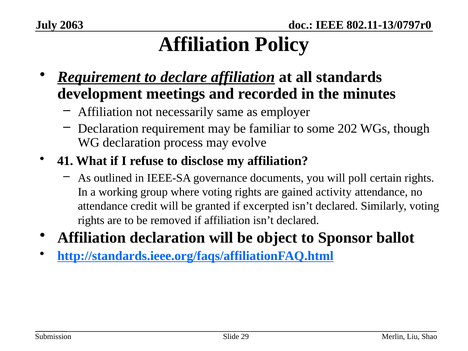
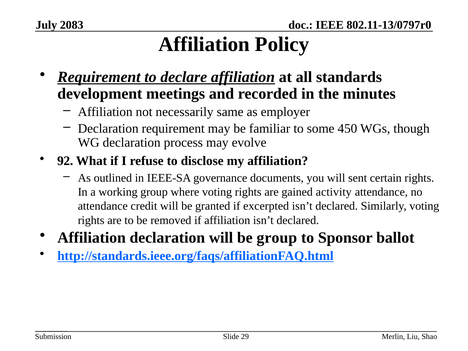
2063: 2063 -> 2083 (72, 25)
202: 202 -> 450 (347, 129)
41: 41 -> 92 (65, 161)
poll: poll -> sent (358, 178)
be object: object -> group (277, 238)
